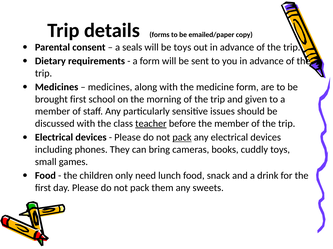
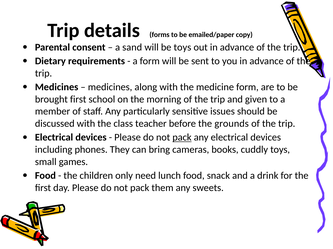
seals: seals -> sand (132, 47)
teacher underline: present -> none (151, 124)
the member: member -> grounds (232, 124)
